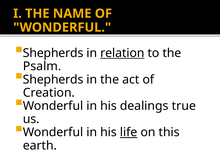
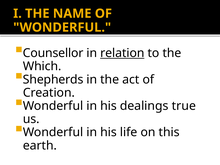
Shepherds: Shepherds -> Counsellor (53, 53)
Psalm: Psalm -> Which (42, 66)
life underline: present -> none (129, 132)
